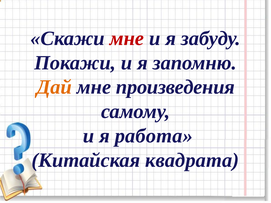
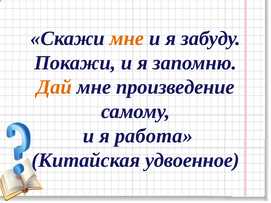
мне colour: red -> orange (127, 38)
произведения: произведения -> произведение (175, 87)
квадрата: квадрата -> удвоенное (192, 160)
